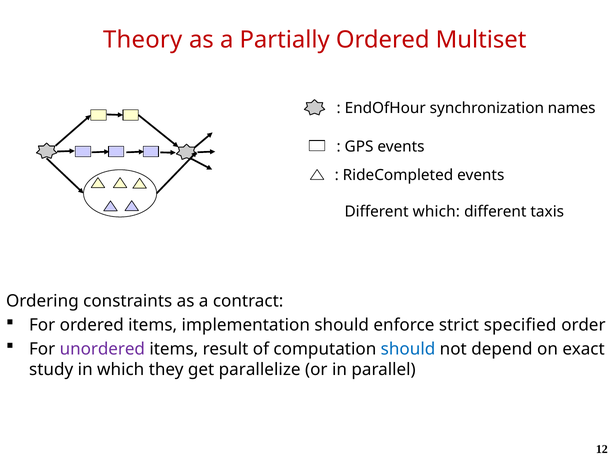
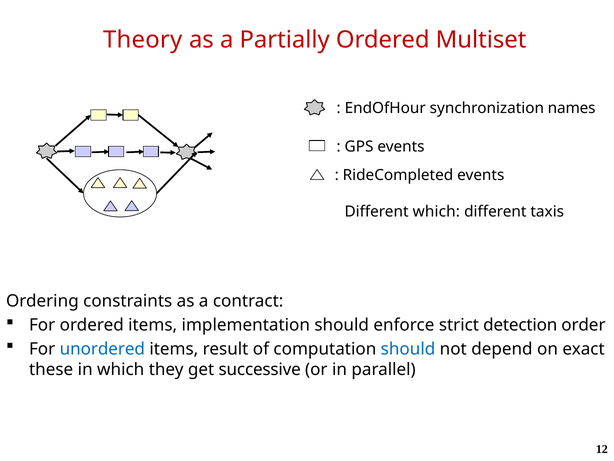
specified: specified -> detection (520, 325)
unordered colour: purple -> blue (102, 349)
study: study -> these (51, 369)
parallelize: parallelize -> successive (260, 369)
